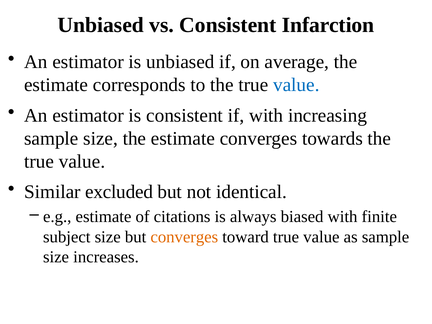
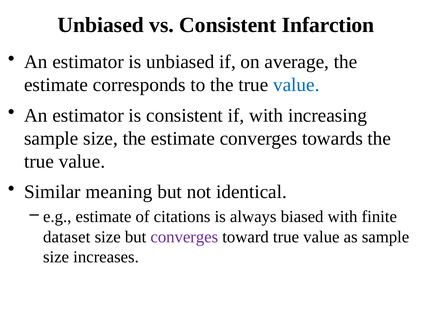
excluded: excluded -> meaning (119, 192)
subject: subject -> dataset (67, 237)
converges colour: orange -> purple (184, 237)
